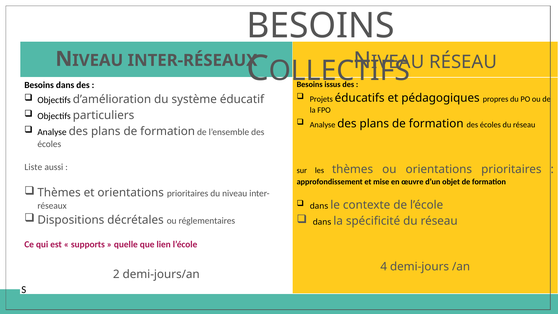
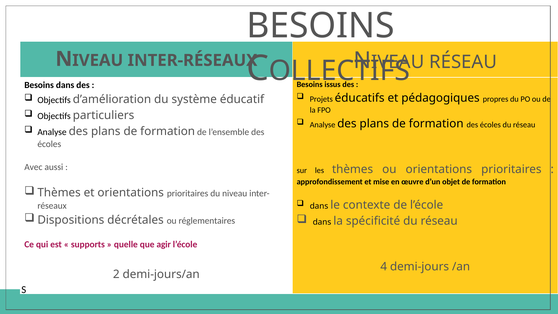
Liste: Liste -> Avec (33, 167)
lien: lien -> agir (164, 244)
